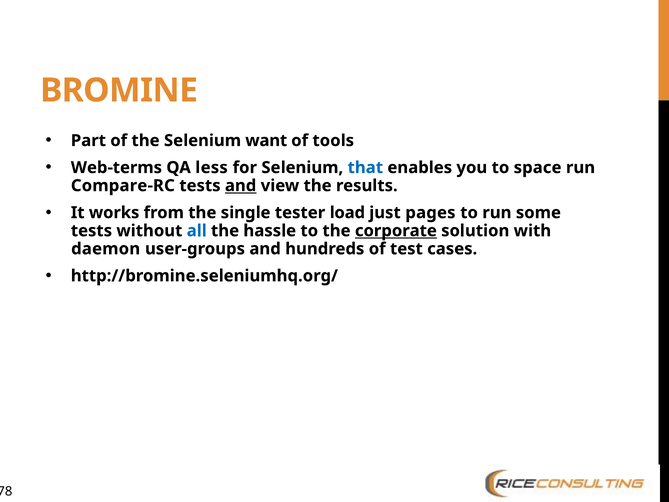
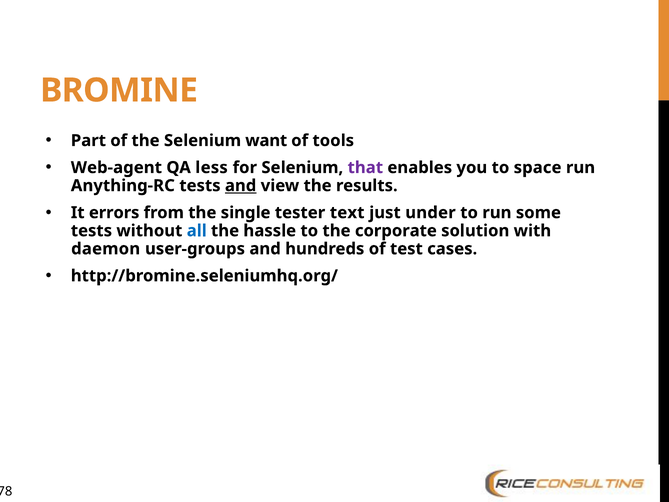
Web-terms: Web-terms -> Web-agent (116, 167)
that colour: blue -> purple (365, 167)
Compare-RC: Compare-RC -> Anything-RC (123, 186)
works: works -> errors (114, 213)
load: load -> text (347, 213)
pages: pages -> under (430, 213)
corporate underline: present -> none (396, 231)
